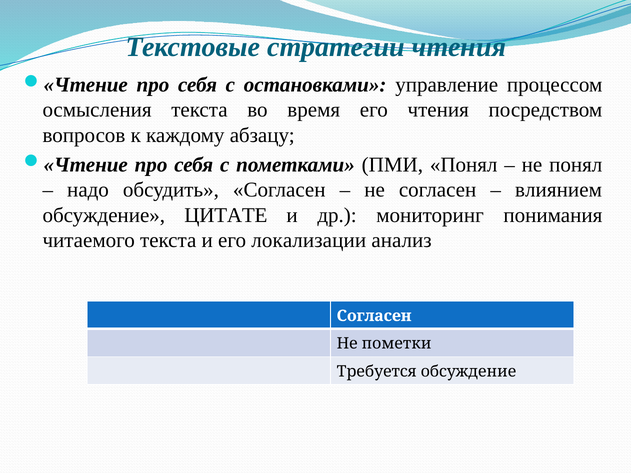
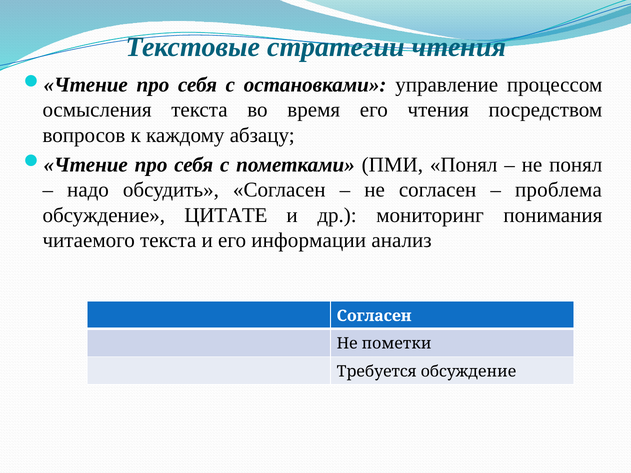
влиянием: влиянием -> проблема (558, 190)
локaлизaции: локaлизaции -> информации (309, 241)
